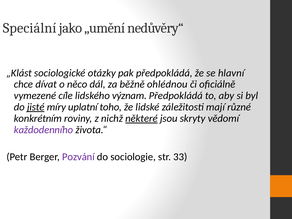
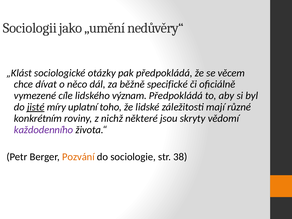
Speciální: Speciální -> Sociologii (30, 28)
hlavní: hlavní -> věcem (231, 73)
ohlédnou: ohlédnou -> specifické (167, 84)
některé underline: present -> none (142, 118)
Pozvání colour: purple -> orange (78, 157)
33: 33 -> 38 (180, 157)
